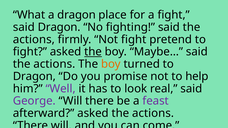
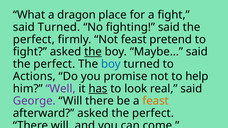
said Dragon: Dragon -> Turned (59, 27)
actions: actions -> perfect (34, 40)
Not fight: fight -> feast (134, 40)
actions: actions -> perfect (54, 64)
boy colour: orange -> blue (111, 64)
Dragon: Dragon -> Actions (34, 76)
has underline: none -> present (98, 89)
feast colour: purple -> orange (156, 101)
asked the actions: actions -> perfect (153, 113)
